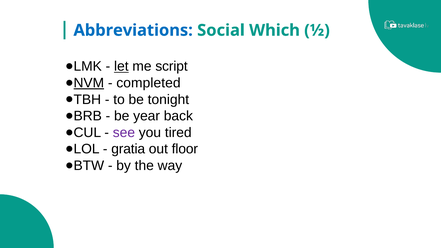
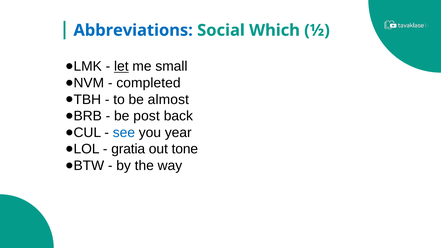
script: script -> small (171, 66)
NVM underline: present -> none (89, 83)
tonight: tonight -> almost (168, 100)
year: year -> post (147, 116)
see colour: purple -> blue (124, 133)
tired: tired -> year (178, 133)
floor: floor -> tone (185, 149)
